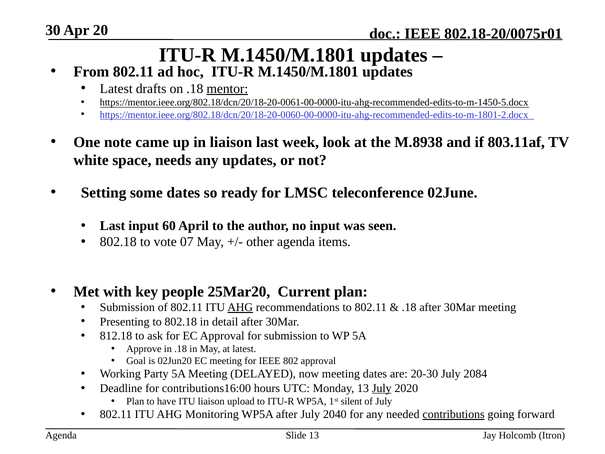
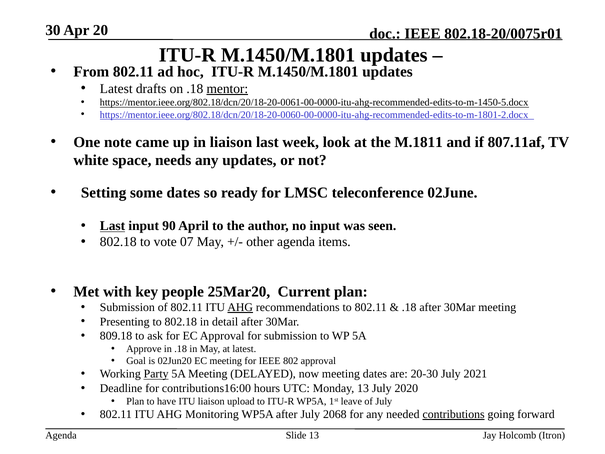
M.8938: M.8938 -> M.1811 (419, 142)
803.11af: 803.11af -> 807.11af (516, 142)
Last underline: none -> present (112, 226)
60: 60 -> 90 (169, 226)
812.18: 812.18 -> 809.18 (116, 336)
Party underline: none -> present (156, 374)
2084: 2084 -> 2021 (475, 374)
July underline: present -> none (382, 388)
silent: silent -> leave (351, 401)
2040: 2040 -> 2068 (335, 414)
